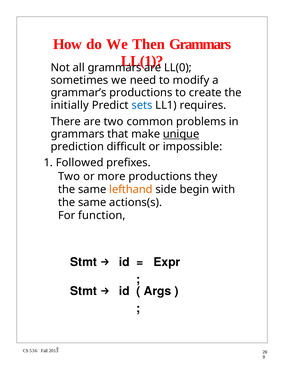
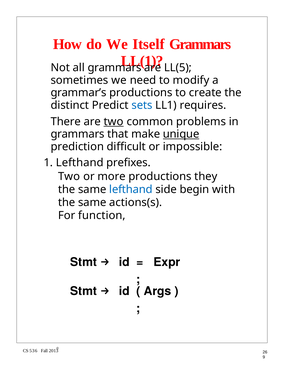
Then: Then -> Itself (149, 44)
LL(0: LL(0 -> LL(5 (178, 68)
initially: initially -> distinct (70, 105)
two underline: none -> present (114, 121)
1 Followed: Followed -> Lefthand (80, 162)
lefthand colour: orange -> blue (131, 189)
